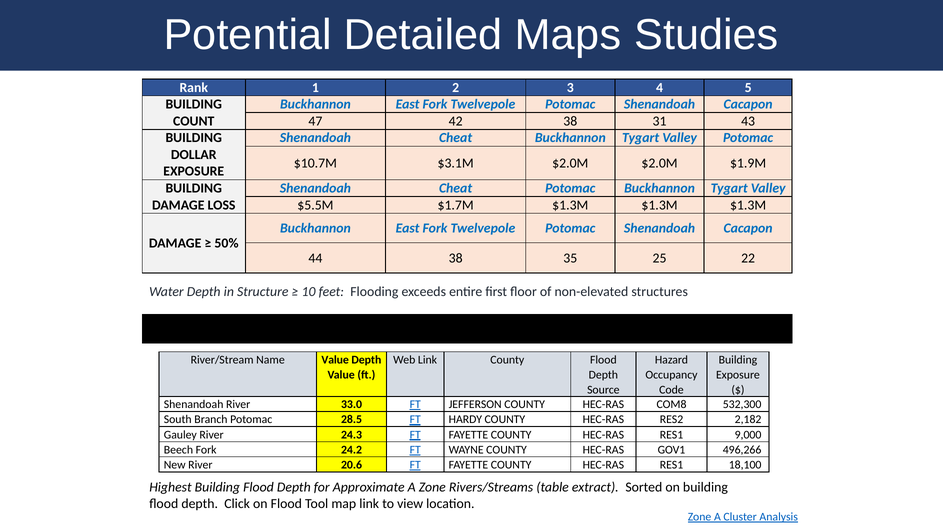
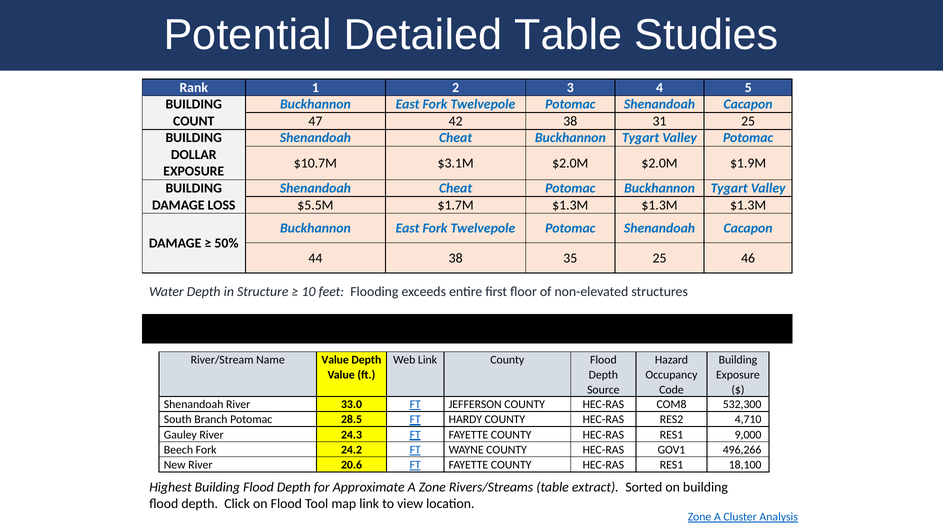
Detailed Maps: Maps -> Table (568, 35)
31 43: 43 -> 25 (748, 121)
22: 22 -> 46 (748, 258)
2,182: 2,182 -> 4,710 (748, 419)
